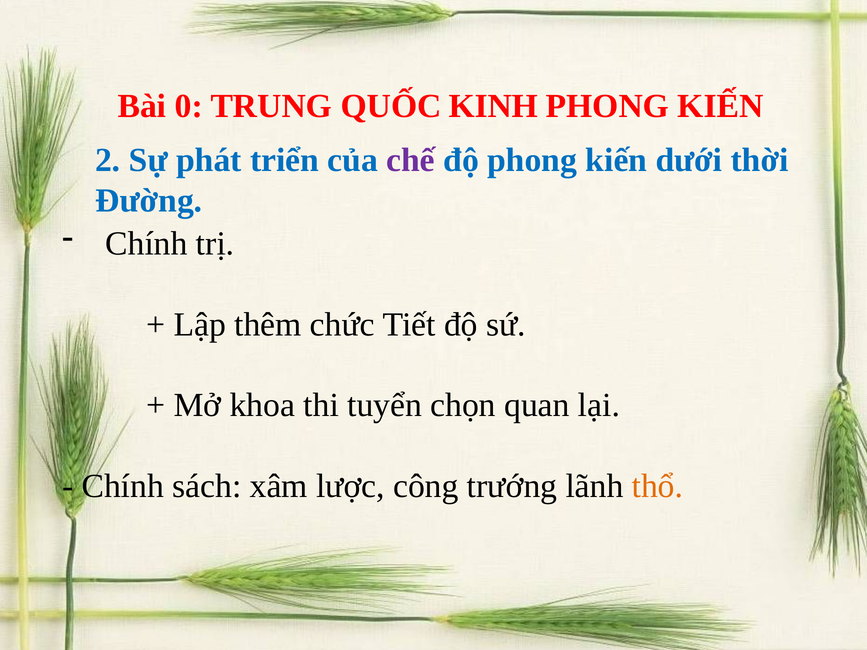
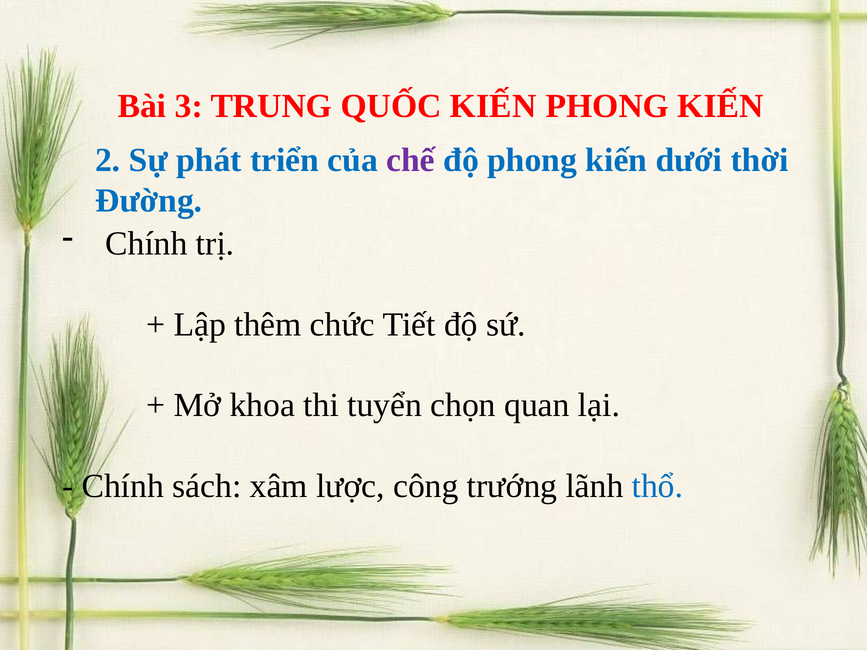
0: 0 -> 3 (189, 106)
QUỐC KINH: KINH -> KIẾN (493, 106)
thổ colour: orange -> blue (658, 486)
